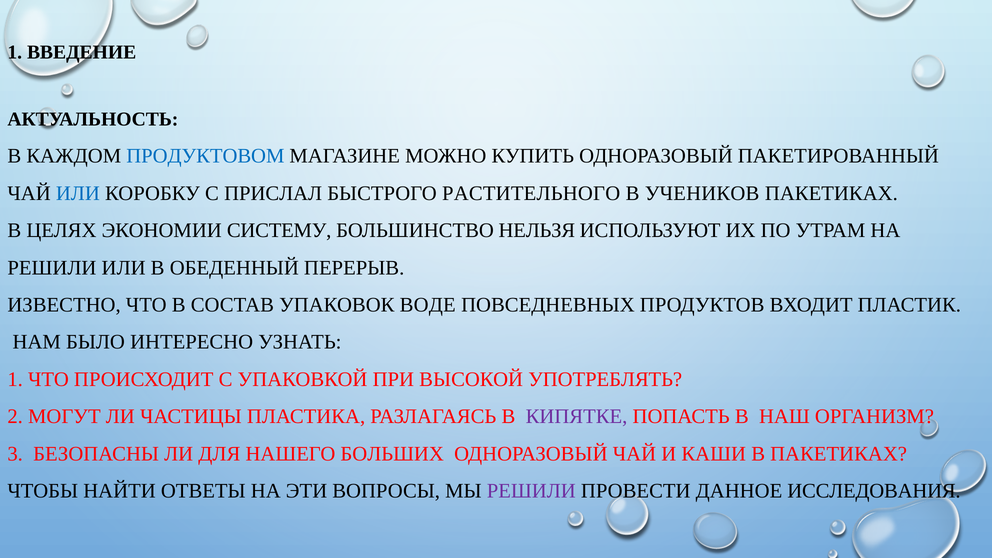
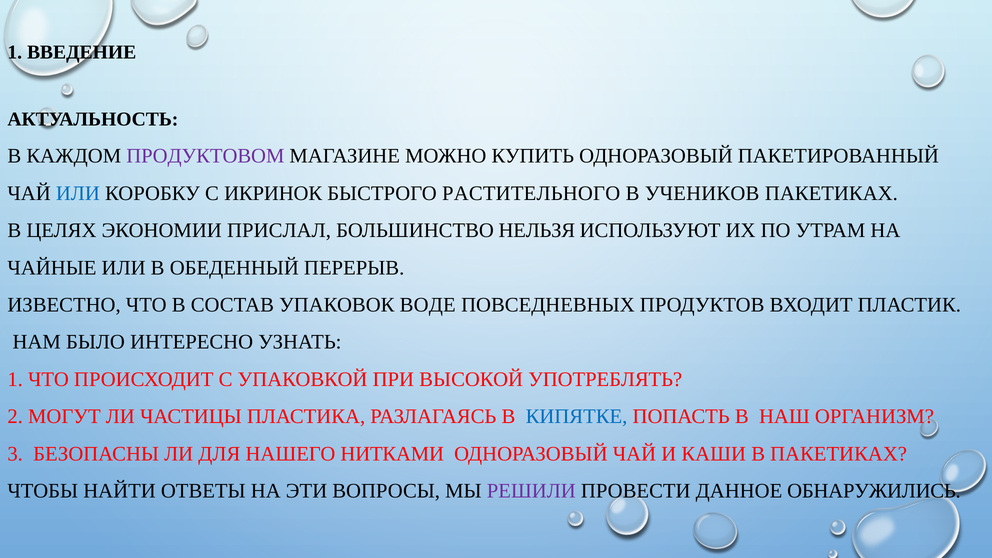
ПРОДУКТОВОМ colour: blue -> purple (205, 156)
ПРИСЛАЛ: ПРИСЛАЛ -> ИКРИНОК (273, 193)
СИСТЕМУ: СИСТЕМУ -> ПРИСЛАЛ (279, 230)
РЕШИЛИ: РЕШИЛИ -> ЧАЙНЫЕ (52, 268)
КИПЯТКЕ colour: purple -> blue (577, 416)
БОЛЬШИХ: БОЛЬШИХ -> НИТКАМИ (392, 454)
ИССЛЕДОВАНИЯ: ИССЛЕДОВАНИЯ -> ОБНАРУЖИЛИСЬ (874, 491)
